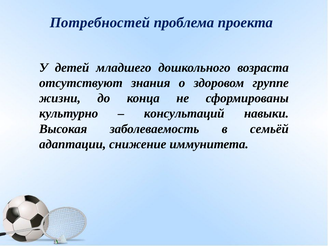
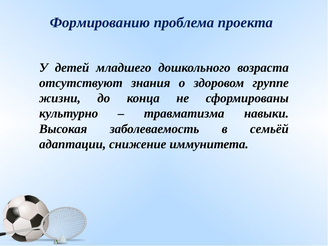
Потребностей: Потребностей -> Формированию (100, 23)
консультаций: консультаций -> травматизма (184, 114)
